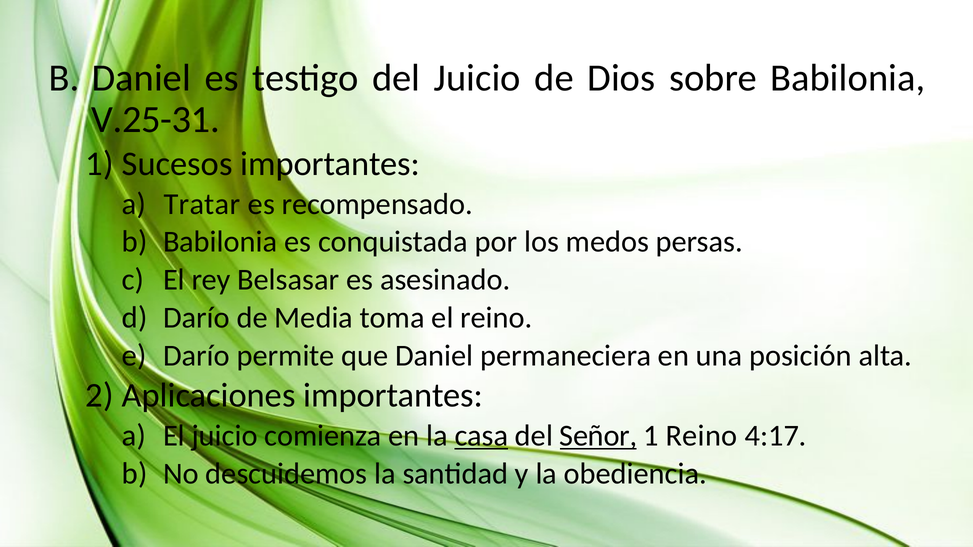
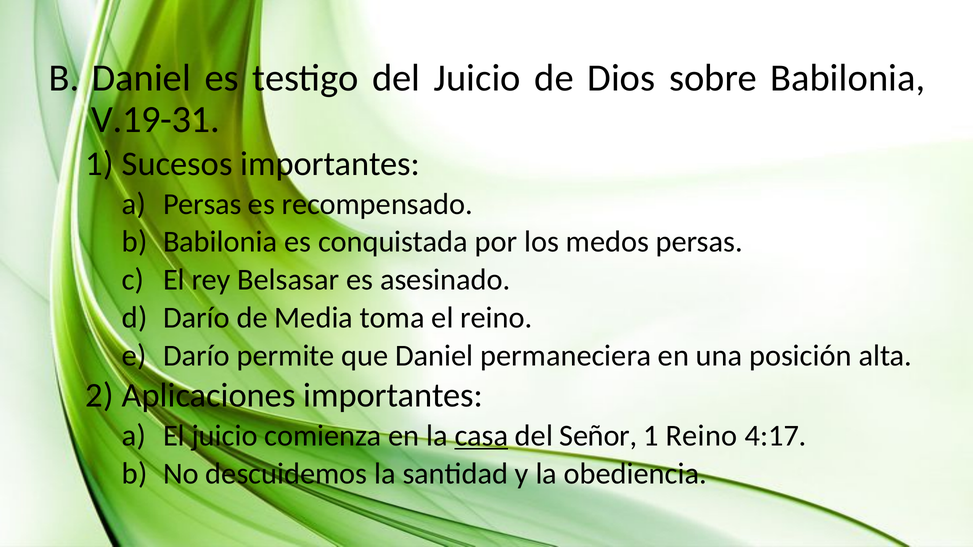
V.25-31: V.25-31 -> V.19-31 (156, 120)
Tratar: Tratar -> Persas (202, 204)
Señor underline: present -> none (598, 436)
